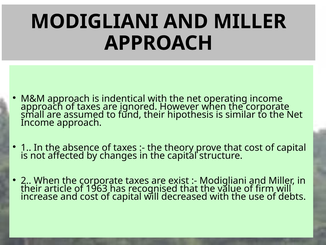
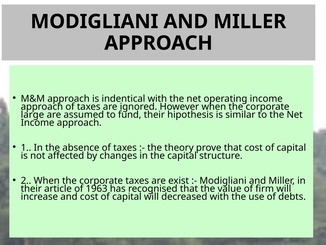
small: small -> large (32, 114)
